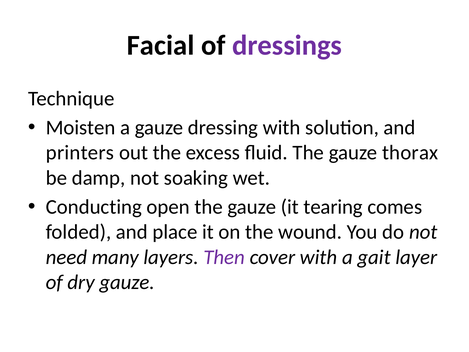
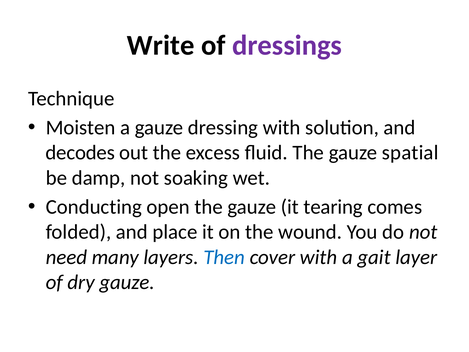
Facial: Facial -> Write (161, 45)
printers: printers -> decodes (80, 153)
thorax: thorax -> spatial (410, 153)
Then colour: purple -> blue (224, 257)
